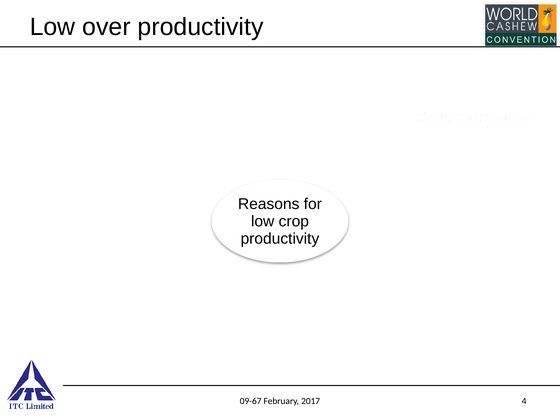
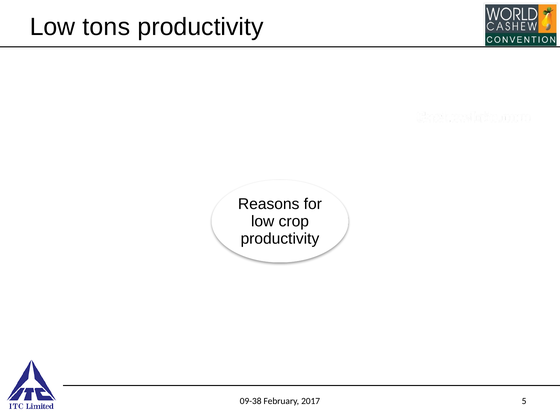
over: over -> tons (106, 27)
09-67: 09-67 -> 09-38 (251, 401)
4: 4 -> 5 (524, 401)
